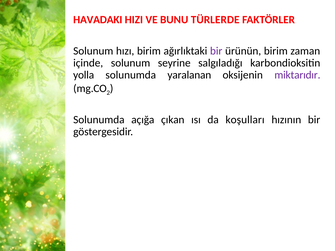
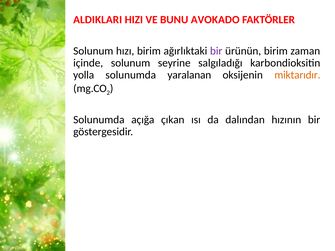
HAVADAKI: HAVADAKI -> ALDIKLARI (98, 20)
TÜRLERDE: TÜRLERDE -> AVOKADO (215, 20)
miktarıdır colour: purple -> orange (297, 75)
koşulları: koşulları -> dalından (245, 120)
